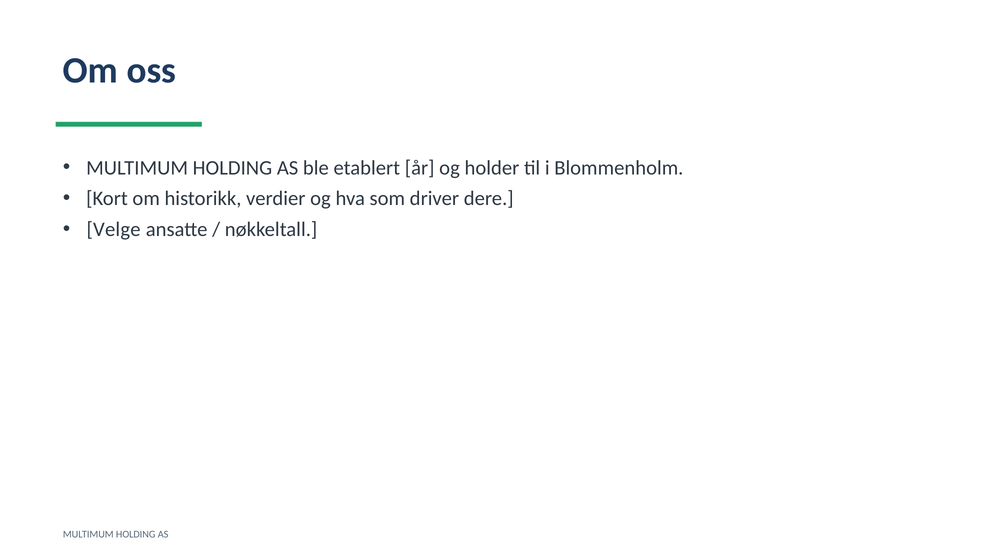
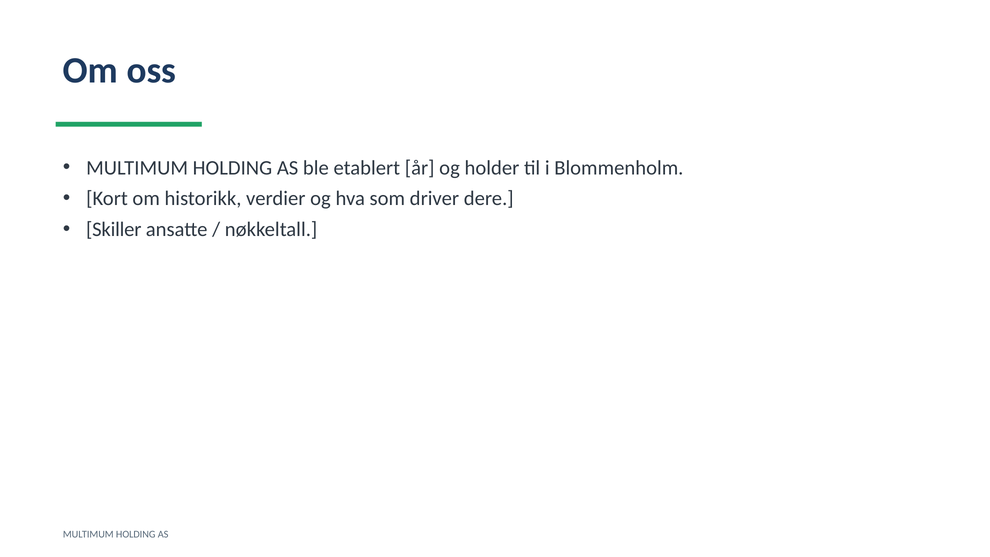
Velge: Velge -> Skiller (114, 230)
